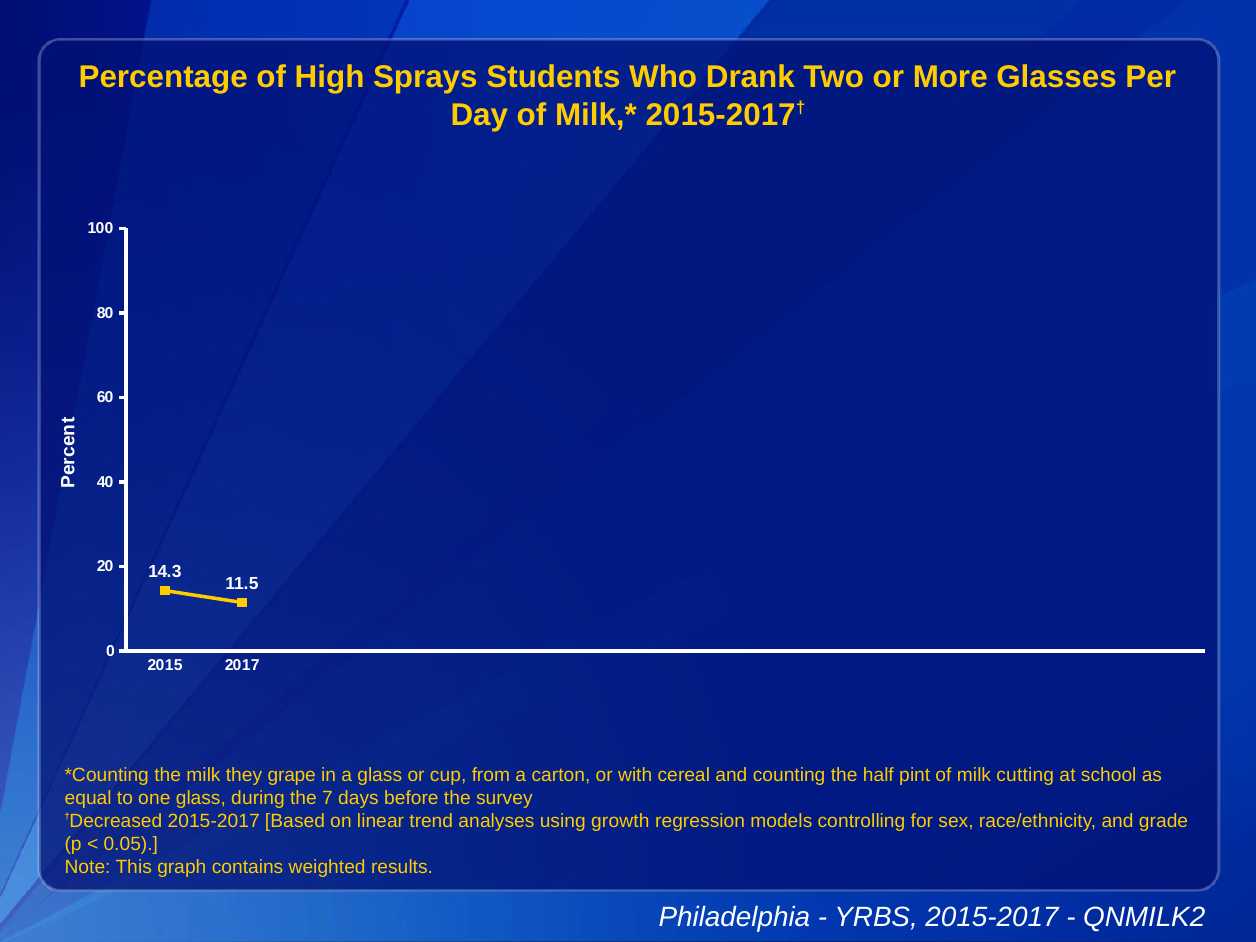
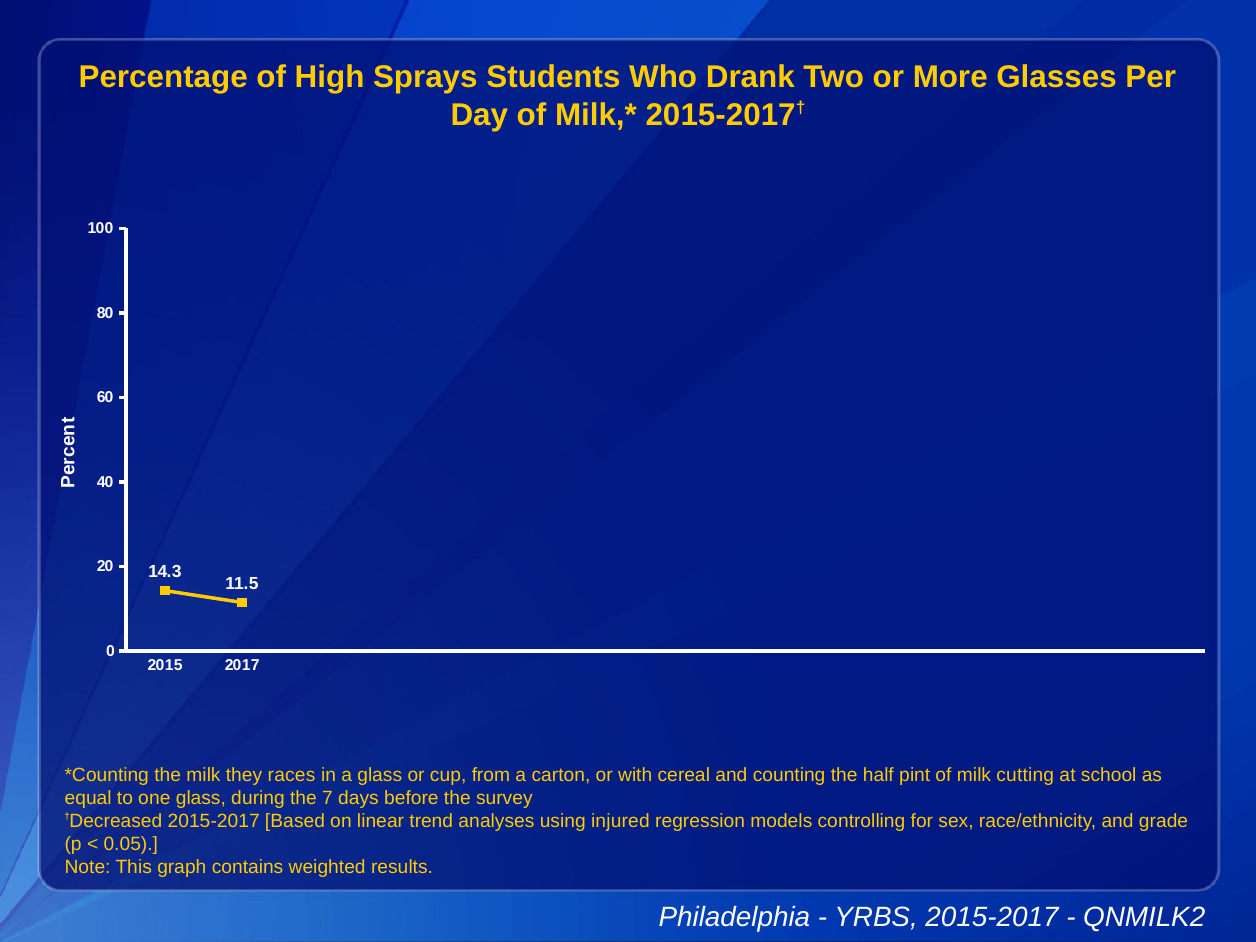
grape: grape -> races (292, 775)
growth: growth -> injured (620, 821)
